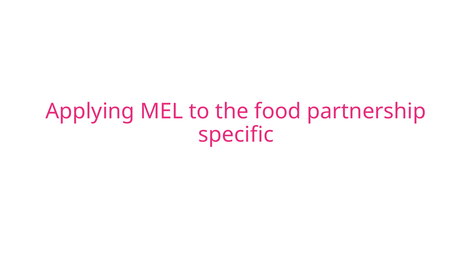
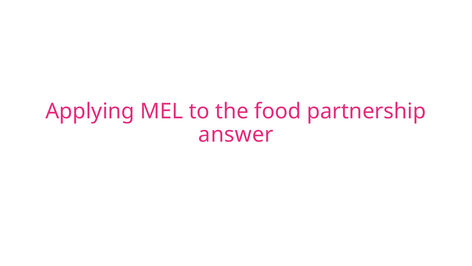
specific: specific -> answer (236, 134)
